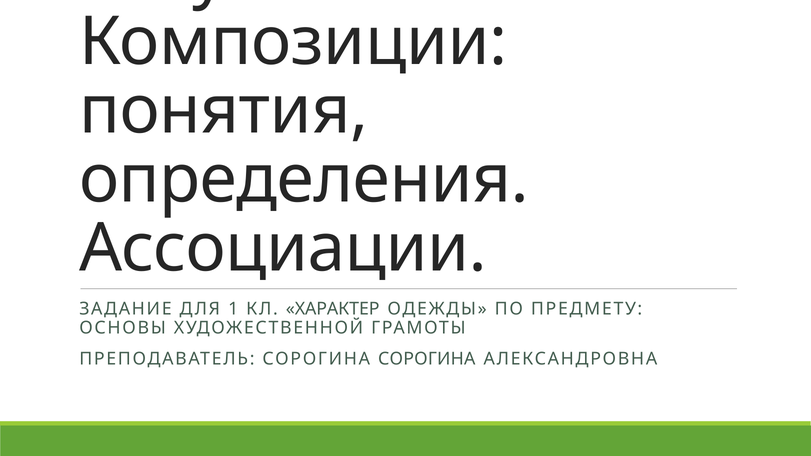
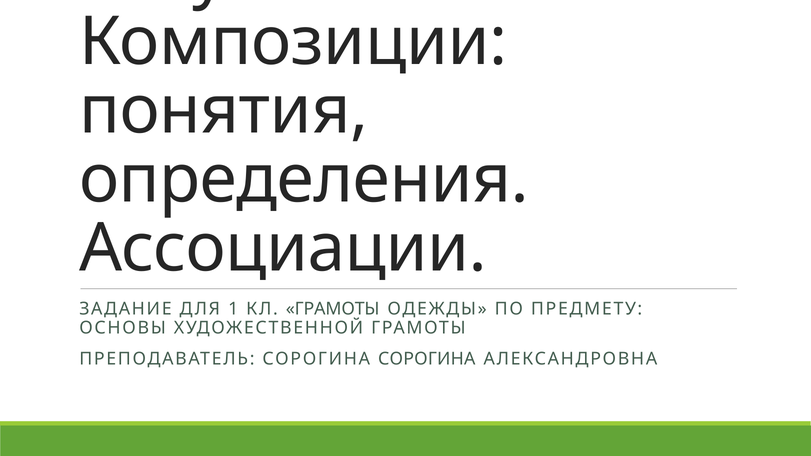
КЛ ХАРАКТЕР: ХАРАКТЕР -> ГРАМОТЫ (333, 309)
